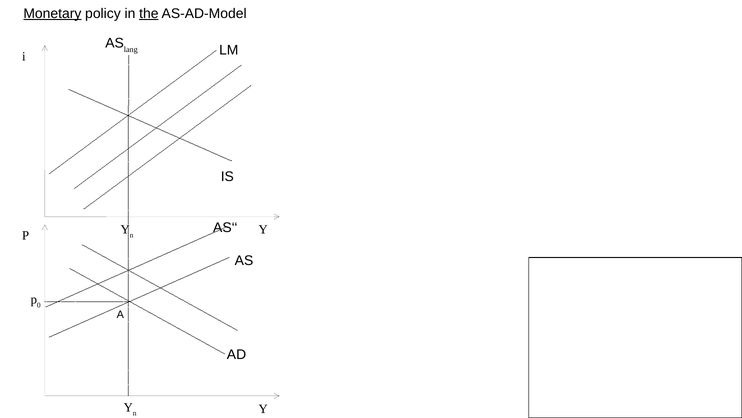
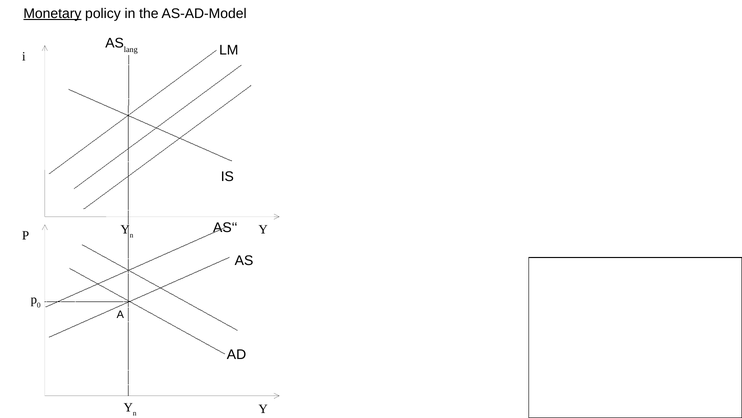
the underline: present -> none (149, 14)
